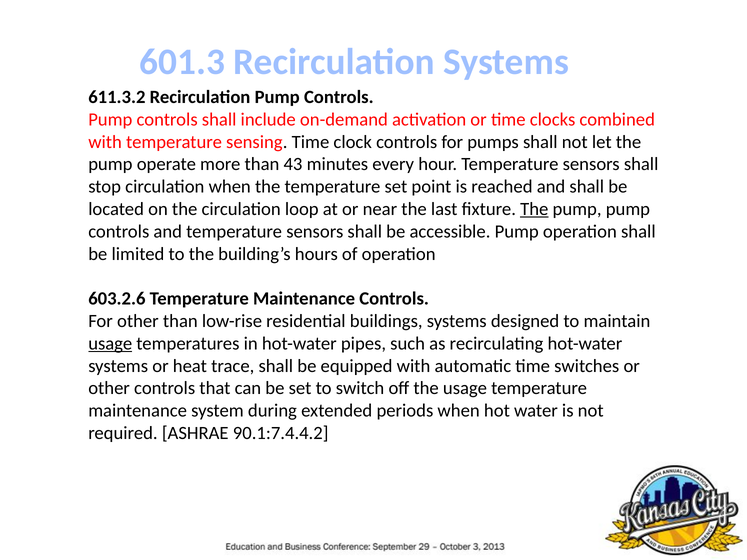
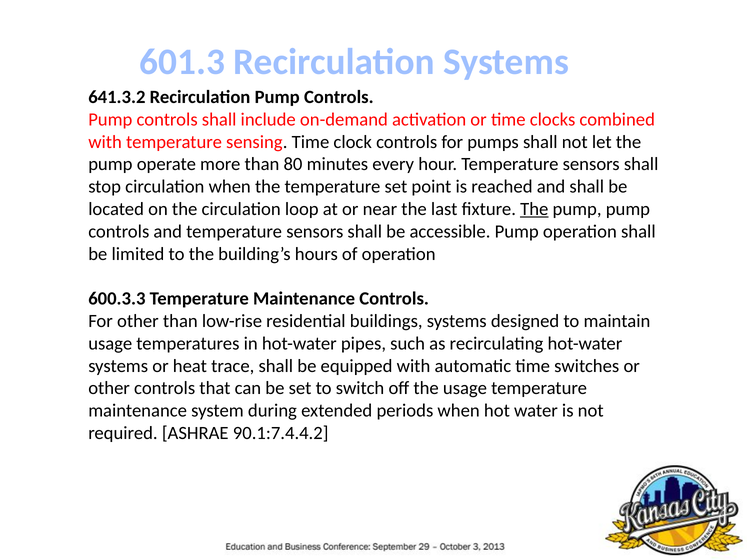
611.3.2: 611.3.2 -> 641.3.2 (117, 97)
43: 43 -> 80 (293, 164)
603.2.6: 603.2.6 -> 600.3.3 (117, 299)
usage underline: present -> none (110, 344)
